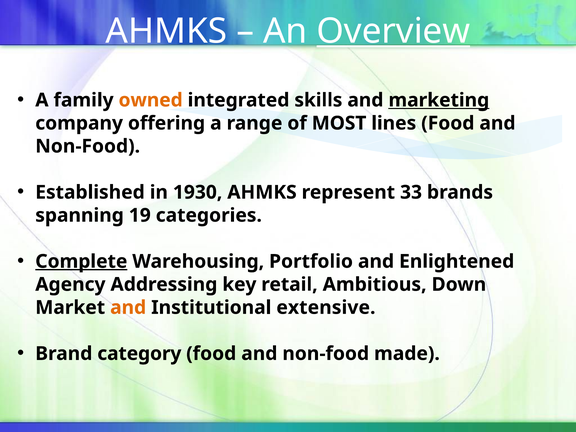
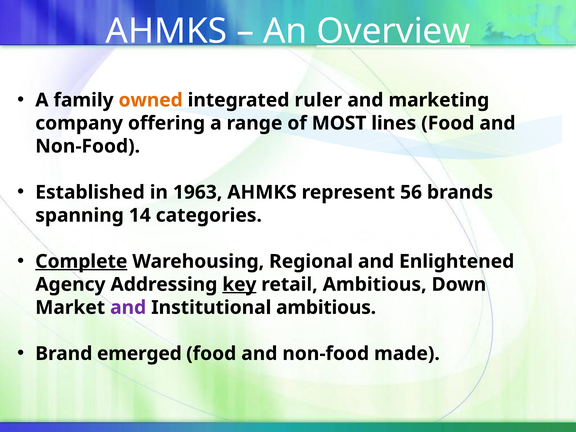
skills: skills -> ruler (318, 100)
marketing underline: present -> none (439, 100)
1930: 1930 -> 1963 (198, 192)
33: 33 -> 56 (411, 192)
19: 19 -> 14 (140, 215)
Portfolio: Portfolio -> Regional (311, 261)
key underline: none -> present (239, 284)
and colour: orange -> purple (128, 308)
Institutional extensive: extensive -> ambitious (326, 308)
category: category -> emerged (139, 354)
